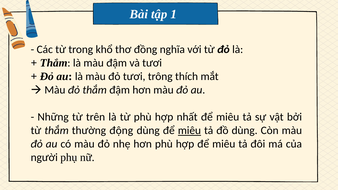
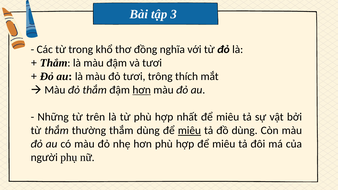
1: 1 -> 3 (174, 14)
hơn underline: none -> present (142, 90)
thường động: động -> thắm (121, 131)
